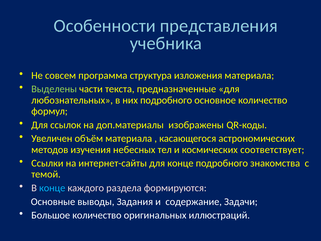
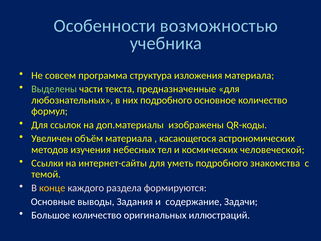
представления: представления -> возможностью (219, 26)
соответствует: соответствует -> человеческой (272, 149)
для конце: конце -> уметь (180, 163)
конце colour: light blue -> yellow (52, 188)
